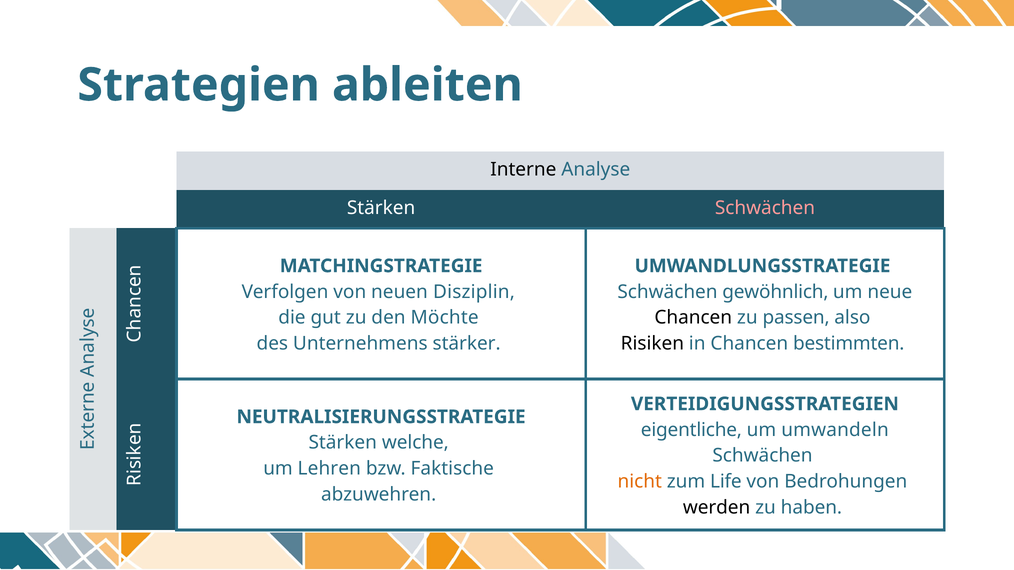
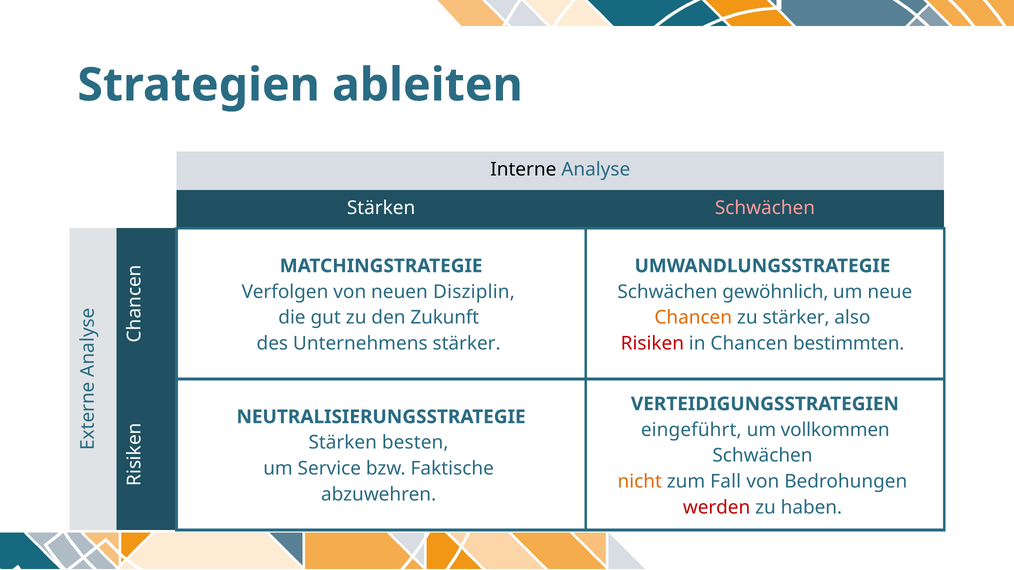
Möchte: Möchte -> Zukunft (445, 318)
Chancen colour: black -> orange (693, 318)
zu passen: passen -> stärker (796, 318)
Risiken colour: black -> red (652, 344)
eigentliche: eigentliche -> eingeführt (691, 430)
umwandeln: umwandeln -> vollkommen (835, 430)
welche: welche -> besten (415, 443)
Lehren: Lehren -> Service (329, 469)
Life: Life -> Fall (726, 482)
werden colour: black -> red (717, 508)
